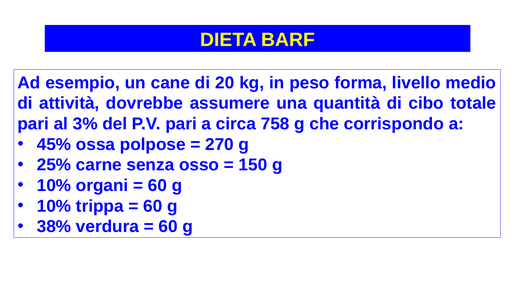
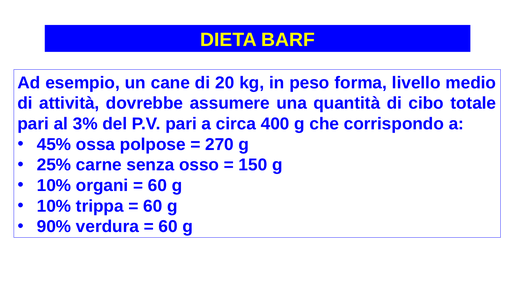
758: 758 -> 400 (275, 124)
38%: 38% -> 90% (54, 227)
